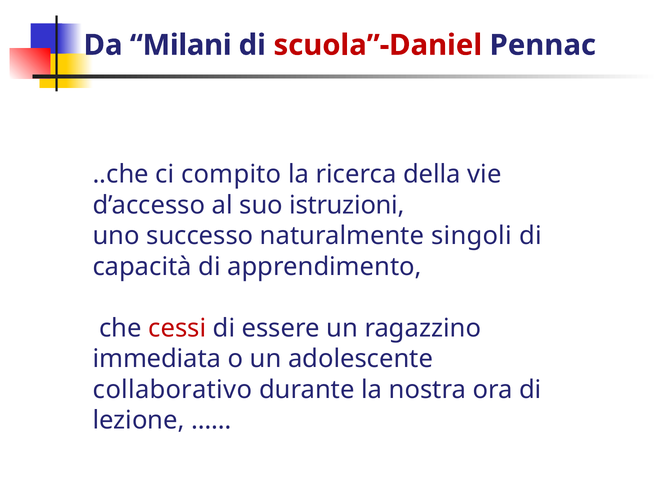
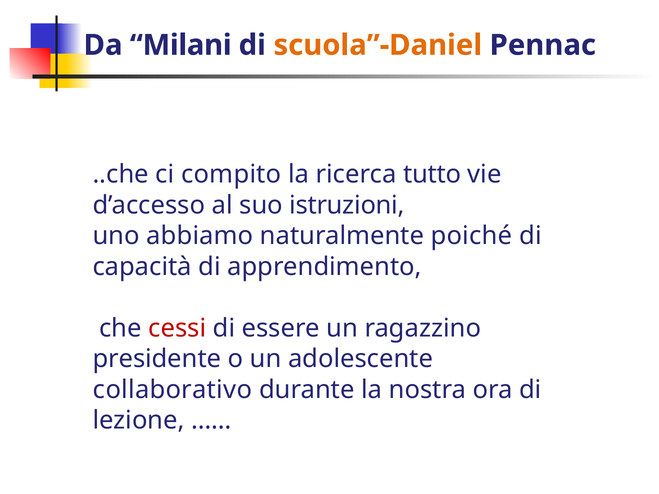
scuola”-Daniel colour: red -> orange (378, 45)
della: della -> tutto (432, 175)
successo: successo -> abbiamo (200, 236)
singoli: singoli -> poiché (472, 236)
immediata: immediata -> presidente (157, 359)
